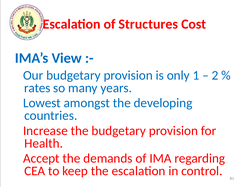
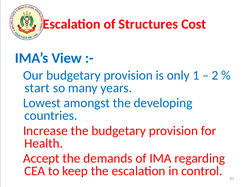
rates: rates -> start (37, 88)
